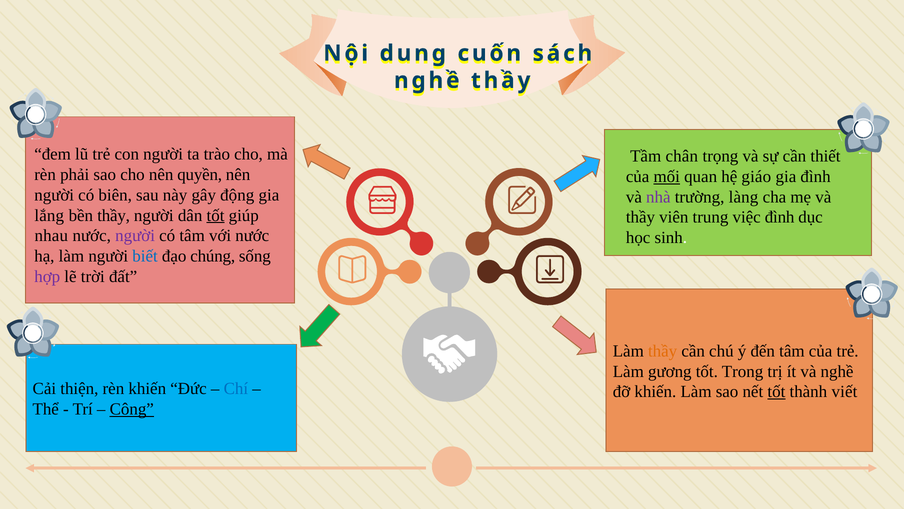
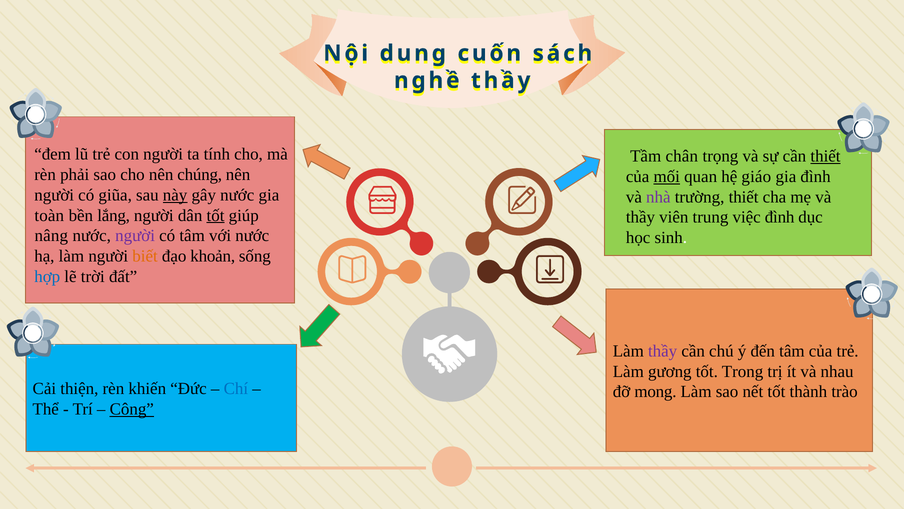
trào: trào -> tính (217, 154)
thiết underline: none -> present (825, 156)
quyền: quyền -> chúng (200, 175)
biên: biên -> giũa (115, 195)
này underline: none -> present (175, 195)
gây động: động -> nước (237, 195)
trường làng: làng -> thiết (744, 197)
lắng: lắng -> toàn (49, 215)
bền thầy: thầy -> lắng (114, 215)
nhau: nhau -> nâng (51, 236)
biết colour: blue -> orange (145, 256)
chúng: chúng -> khoản (213, 256)
hợp colour: purple -> blue (47, 276)
thầy colour: orange -> purple (663, 351)
và nghề: nghề -> nhau (837, 371)
đỡ khiến: khiến -> mong (655, 391)
tốt underline: present -> none (776, 391)
viết: viết -> trào (845, 391)
